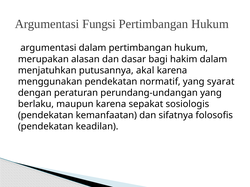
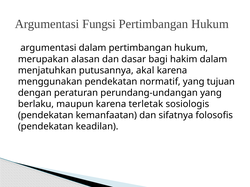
syarat: syarat -> tujuan (221, 82)
sepakat: sepakat -> terletak (146, 104)
